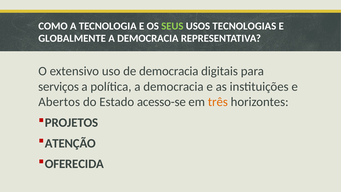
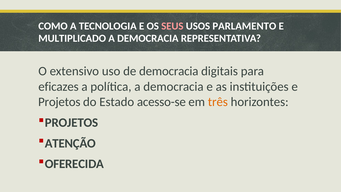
SEUS colour: light green -> pink (172, 26)
TECNOLOGIAS: TECNOLOGIAS -> PARLAMENTO (244, 26)
GLOBALMENTE: GLOBALMENTE -> MULTIPLICADO (72, 38)
serviços: serviços -> eficazes (59, 86)
Abertos: Abertos -> Projetos (59, 102)
